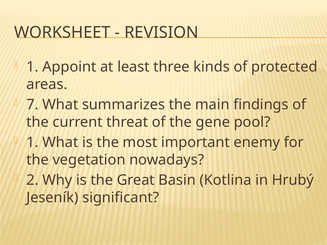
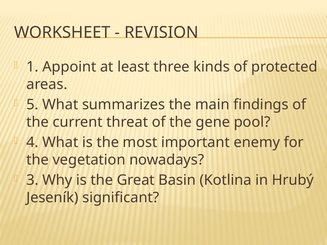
7: 7 -> 5 (32, 105)
1: 1 -> 4 (32, 143)
2: 2 -> 3 (32, 180)
